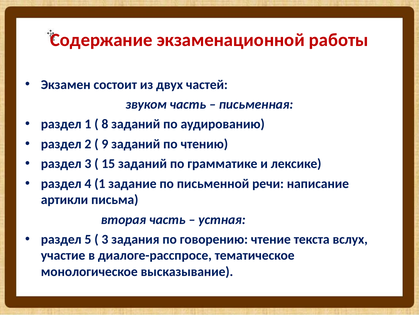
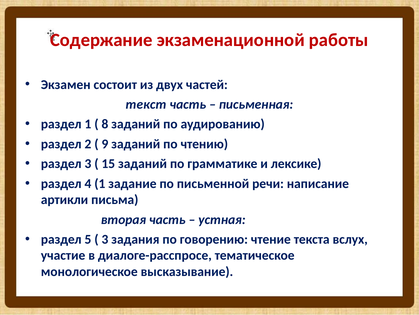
звуком: звуком -> текст (146, 104)
